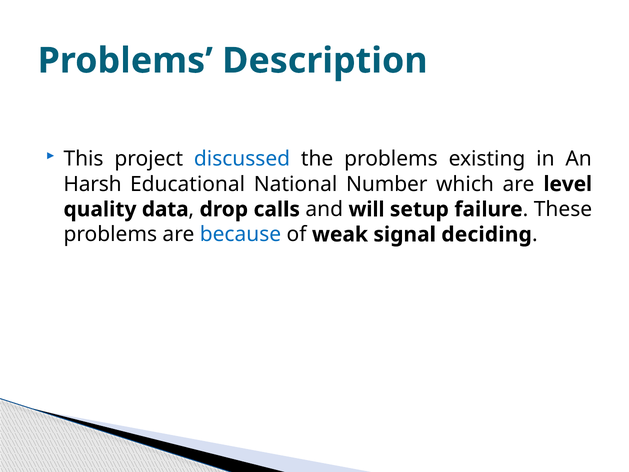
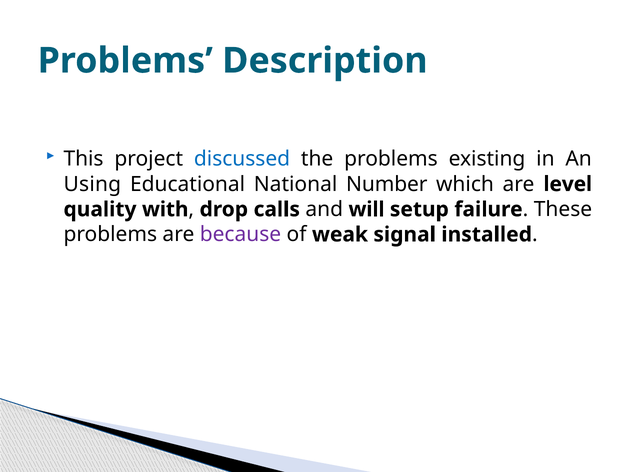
Harsh: Harsh -> Using (92, 184)
data: data -> with (165, 209)
because colour: blue -> purple (240, 234)
deciding: deciding -> installed (487, 234)
